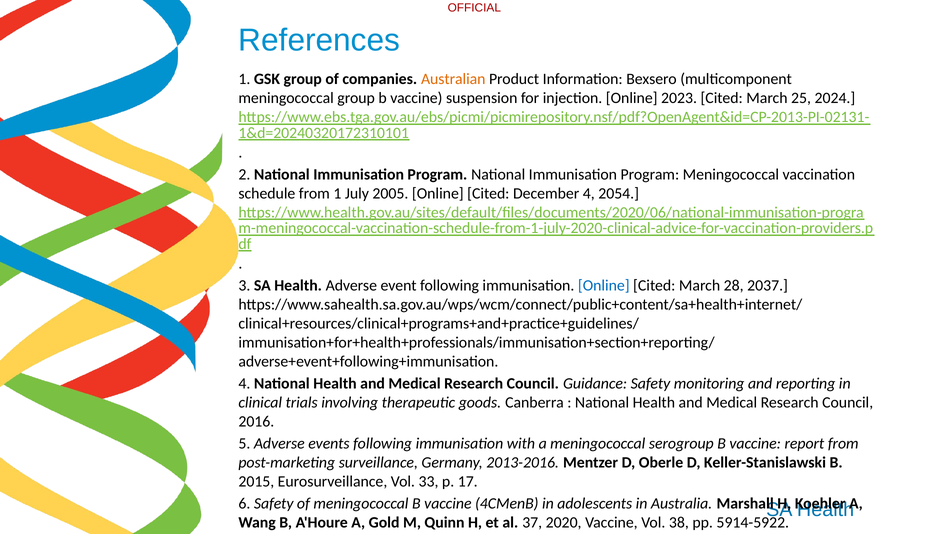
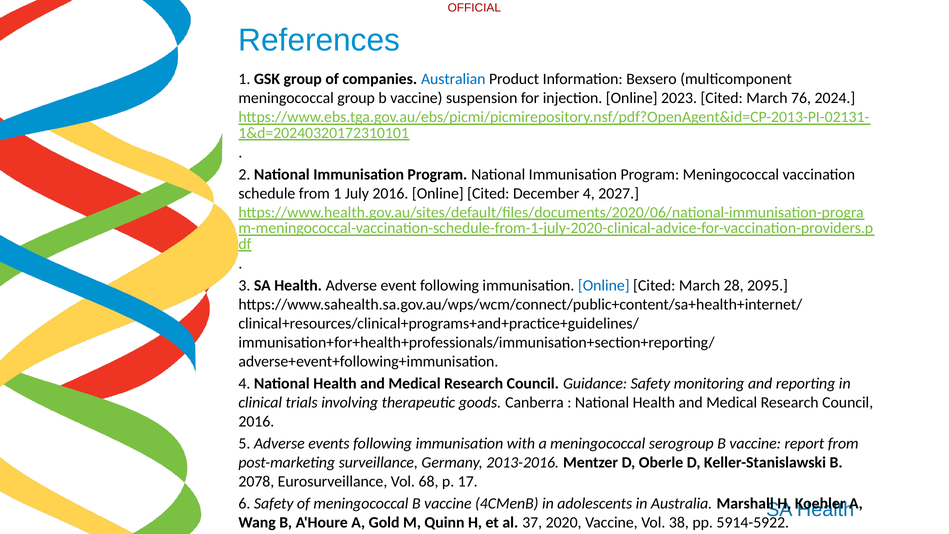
Australian colour: orange -> blue (453, 79)
25: 25 -> 76 (801, 98)
July 2005: 2005 -> 2016 (390, 193)
2054: 2054 -> 2027 (619, 193)
2037: 2037 -> 2095 (768, 285)
2015: 2015 -> 2078 (256, 481)
33: 33 -> 68 (429, 481)
